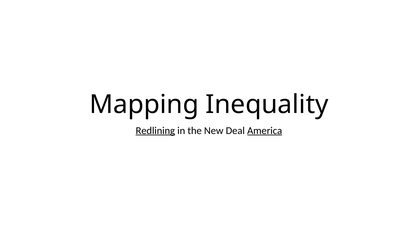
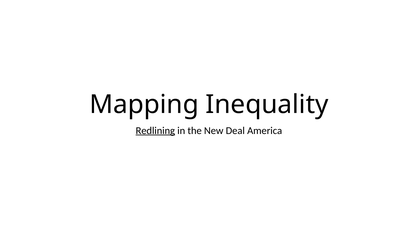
America underline: present -> none (265, 131)
